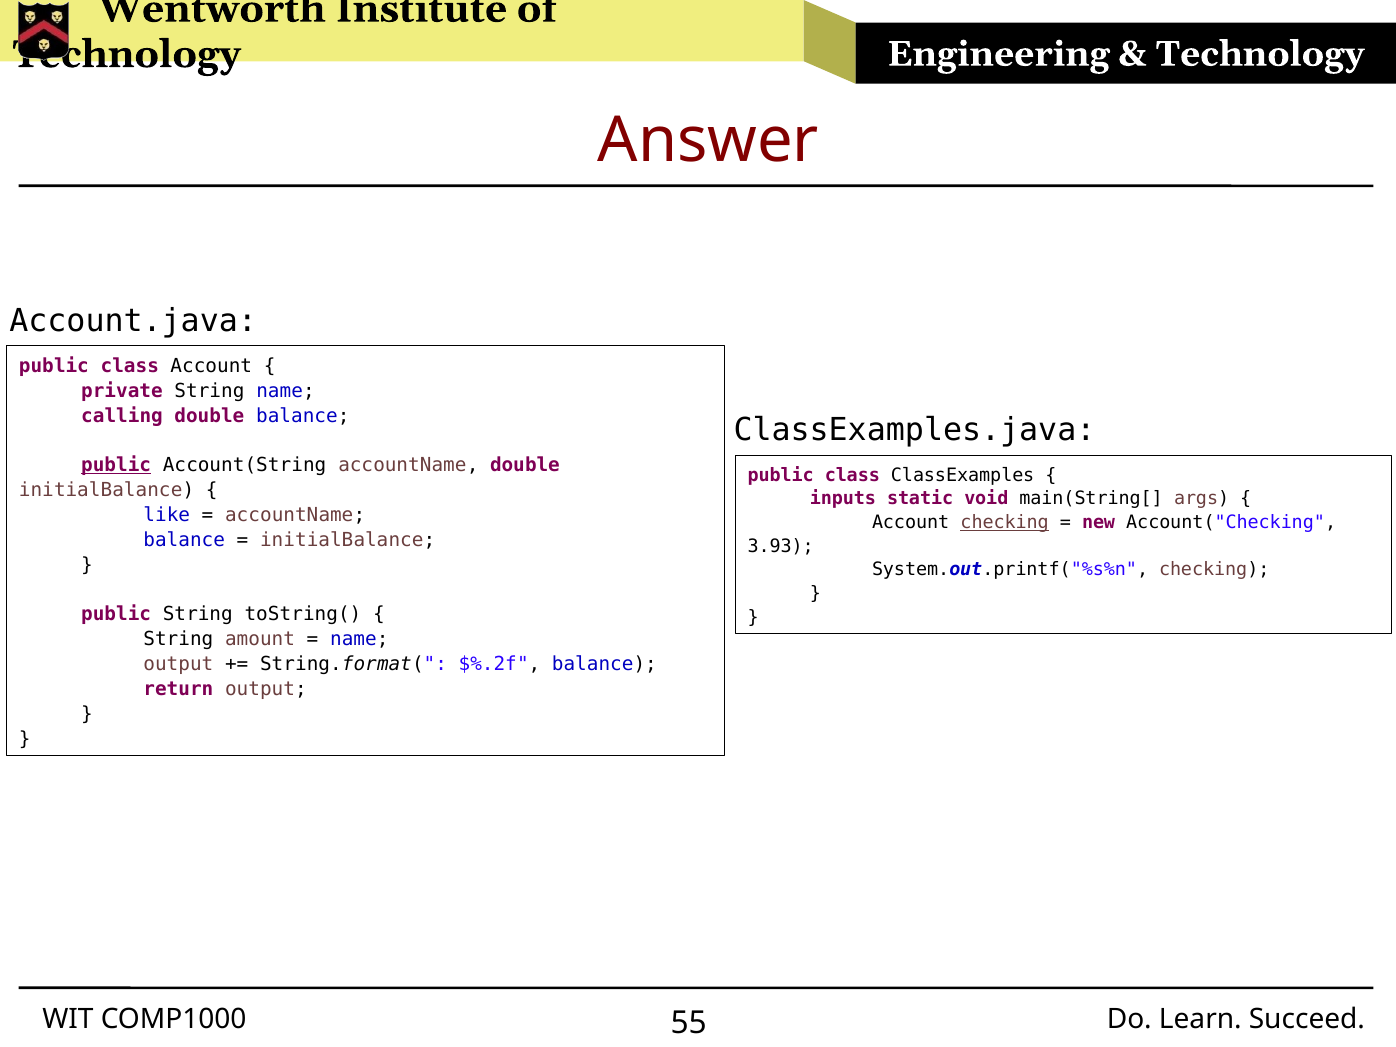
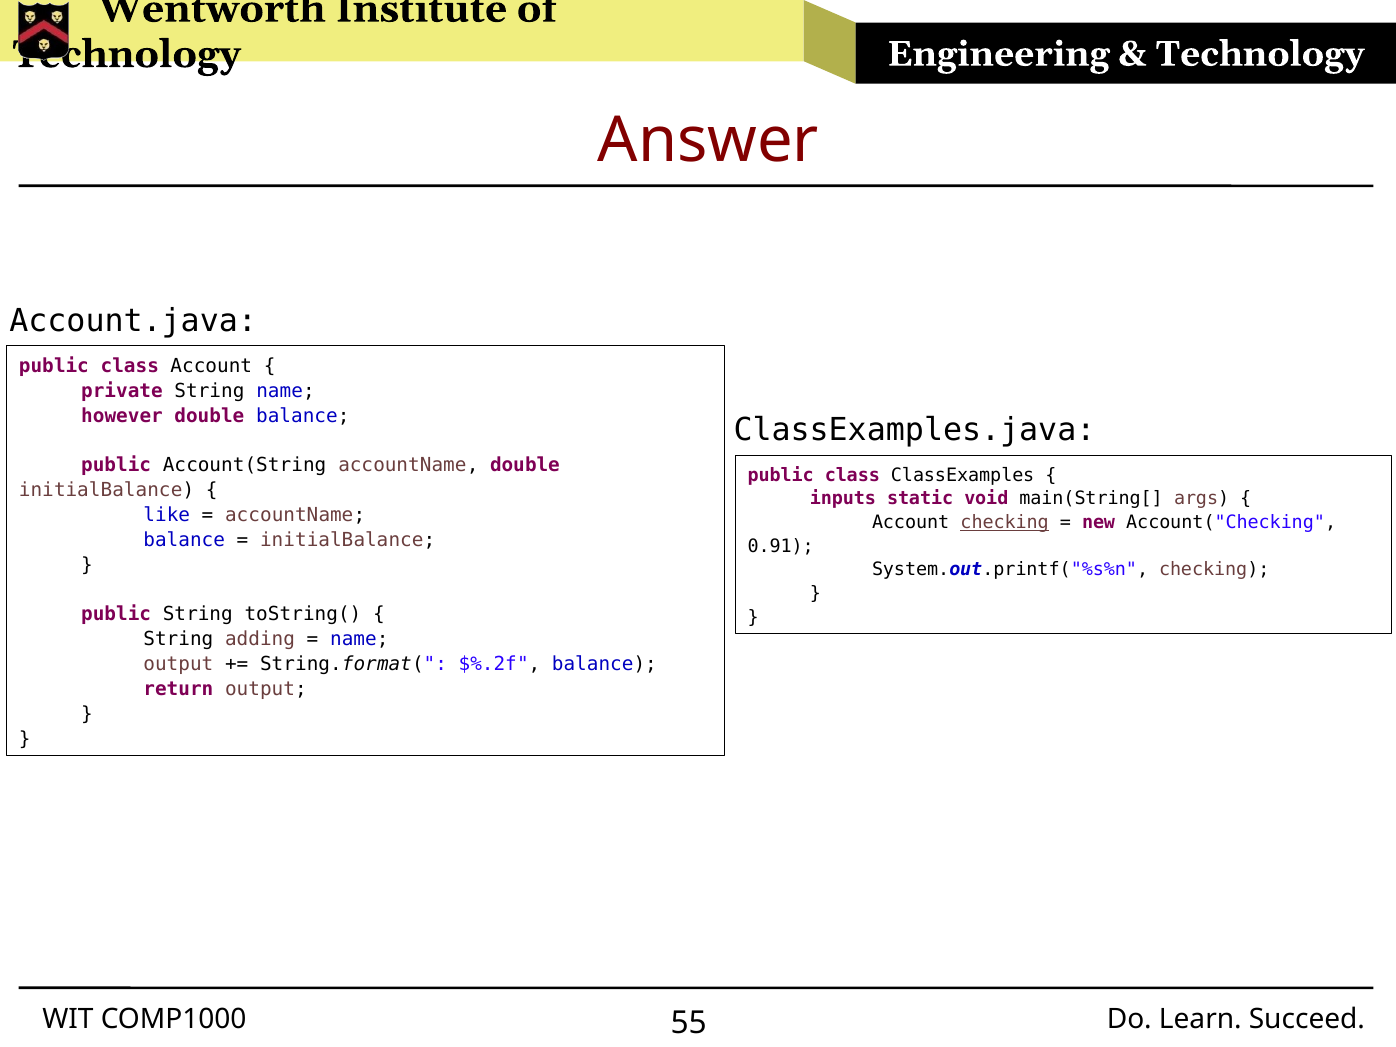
calling: calling -> however (122, 416)
public underline: present -> none (116, 465)
3.93: 3.93 -> 0.91 (781, 546)
amount: amount -> adding (260, 639)
